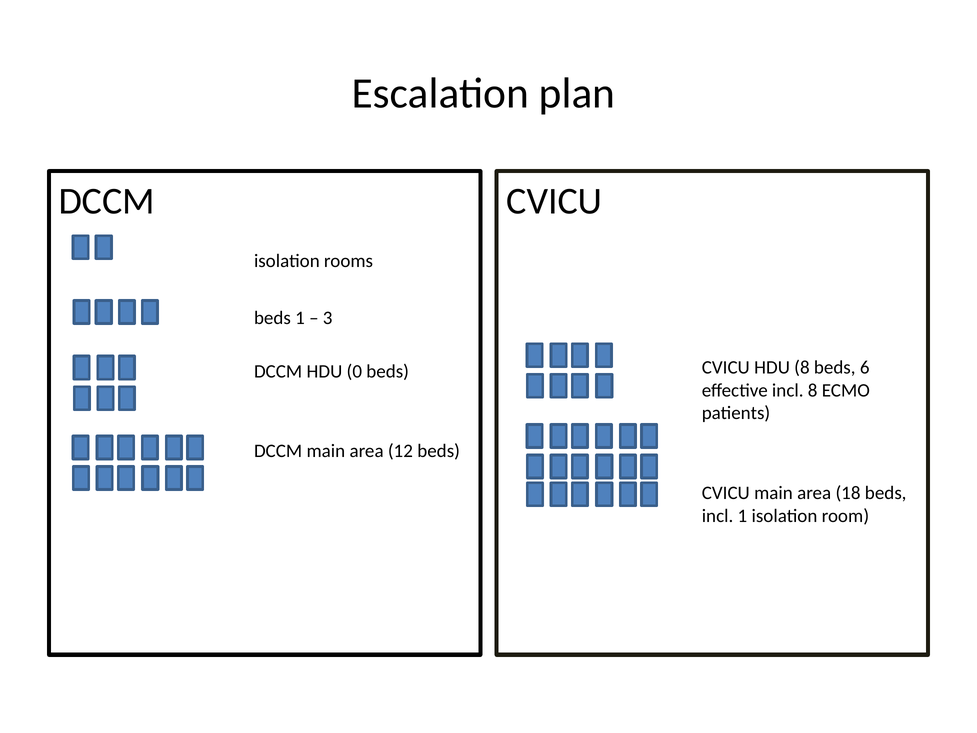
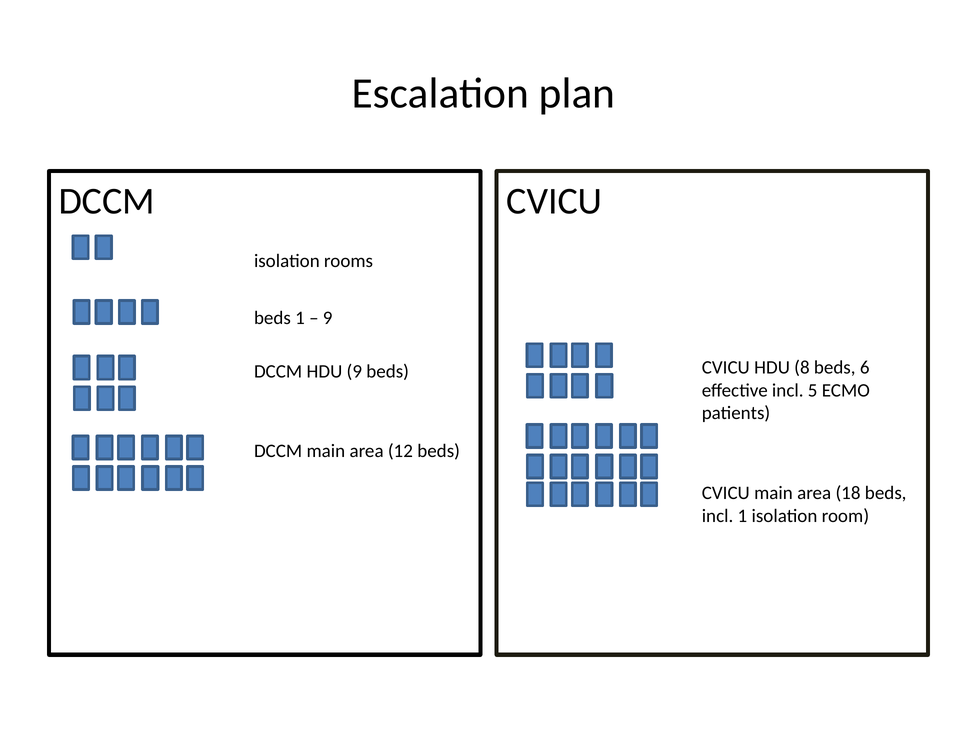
3: 3 -> 9 (328, 318)
HDU 0: 0 -> 9 (354, 371)
incl 8: 8 -> 5 (813, 390)
